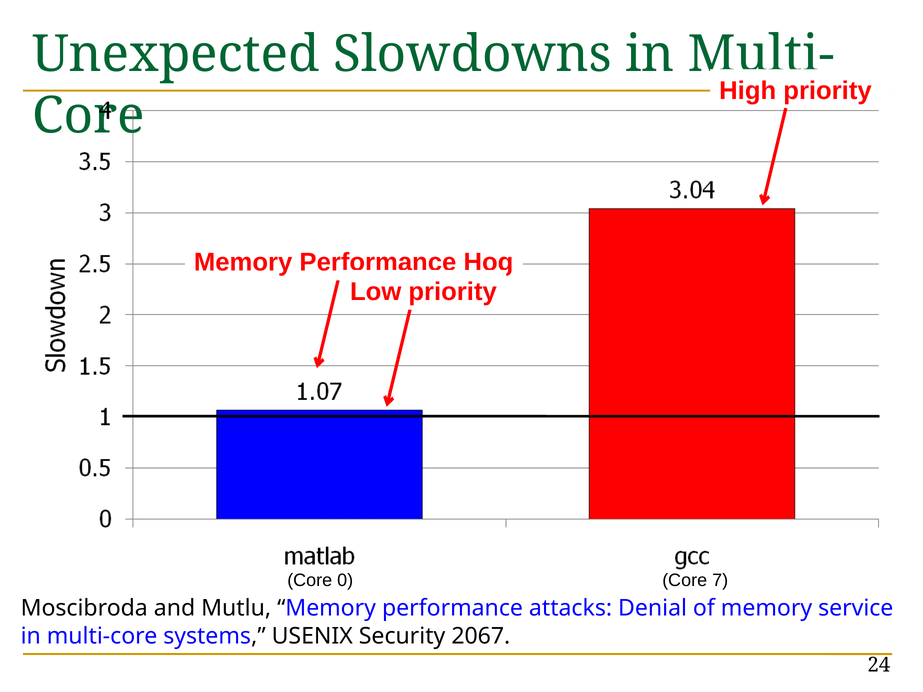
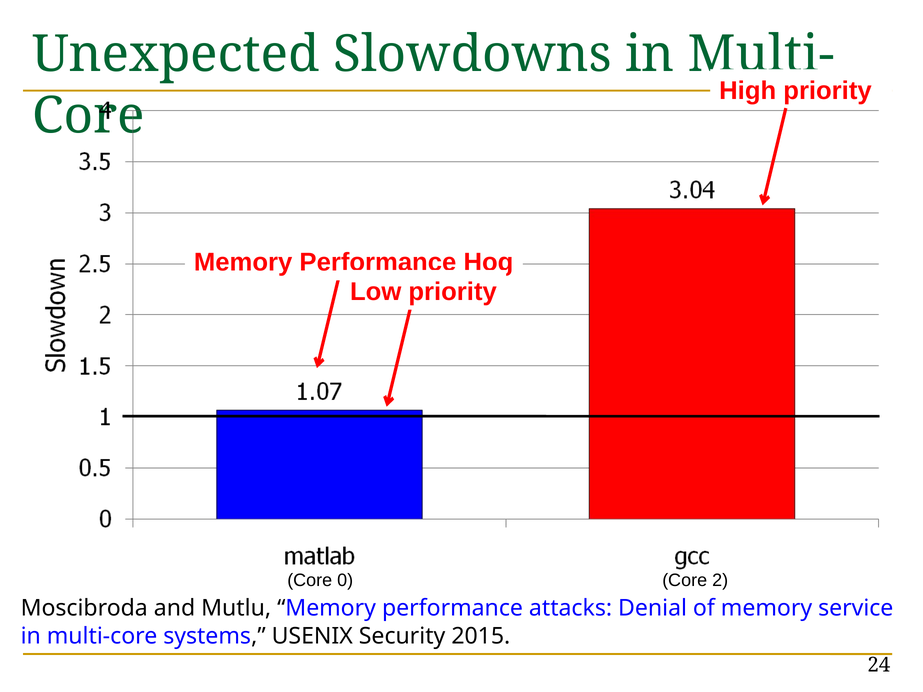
7: 7 -> 2 (720, 580)
2067: 2067 -> 2015 (481, 636)
